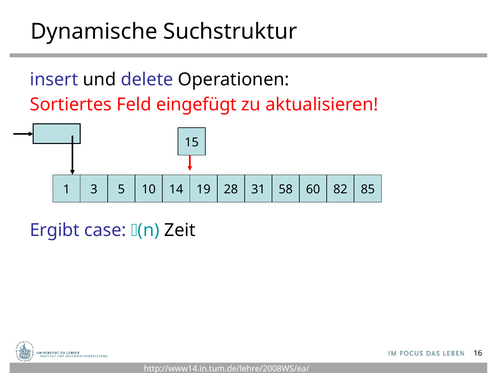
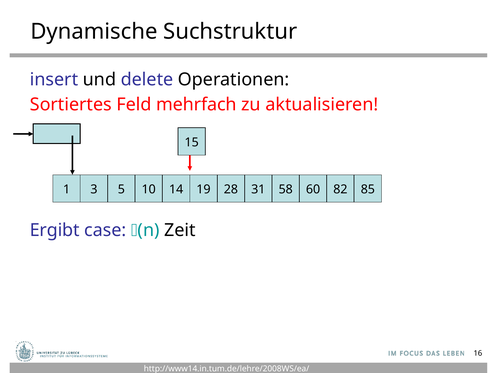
eingefügt: eingefügt -> mehrfach (196, 105)
